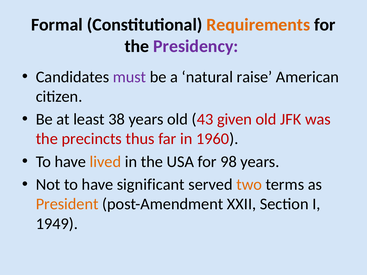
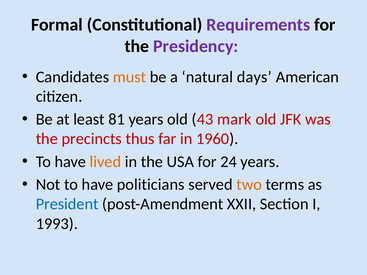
Requirements colour: orange -> purple (258, 25)
must colour: purple -> orange (129, 77)
raise: raise -> days (254, 77)
38: 38 -> 81 (117, 119)
given: given -> mark (234, 119)
98: 98 -> 24 (229, 162)
significant: significant -> politicians (151, 185)
President colour: orange -> blue (67, 204)
1949: 1949 -> 1993 (57, 224)
